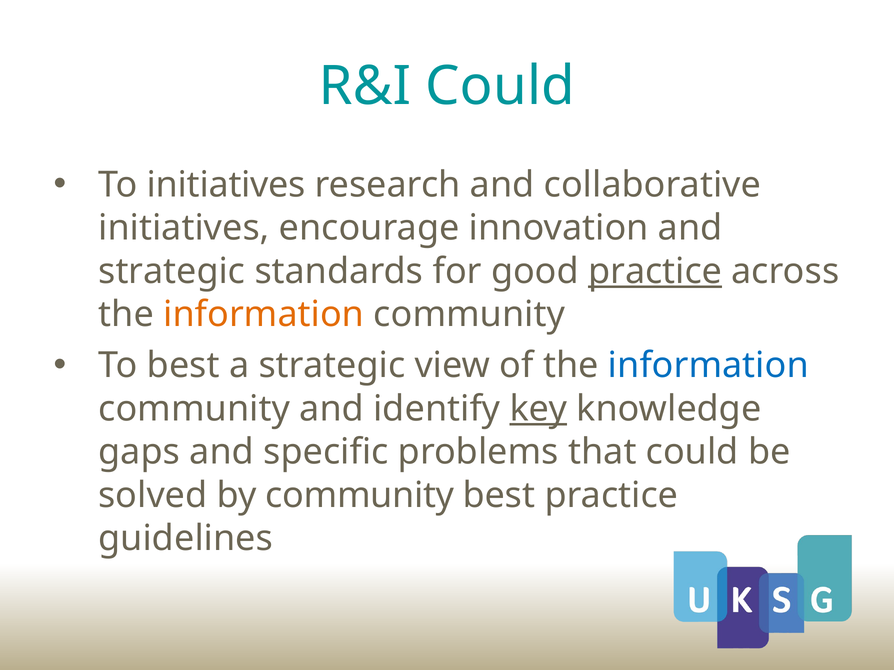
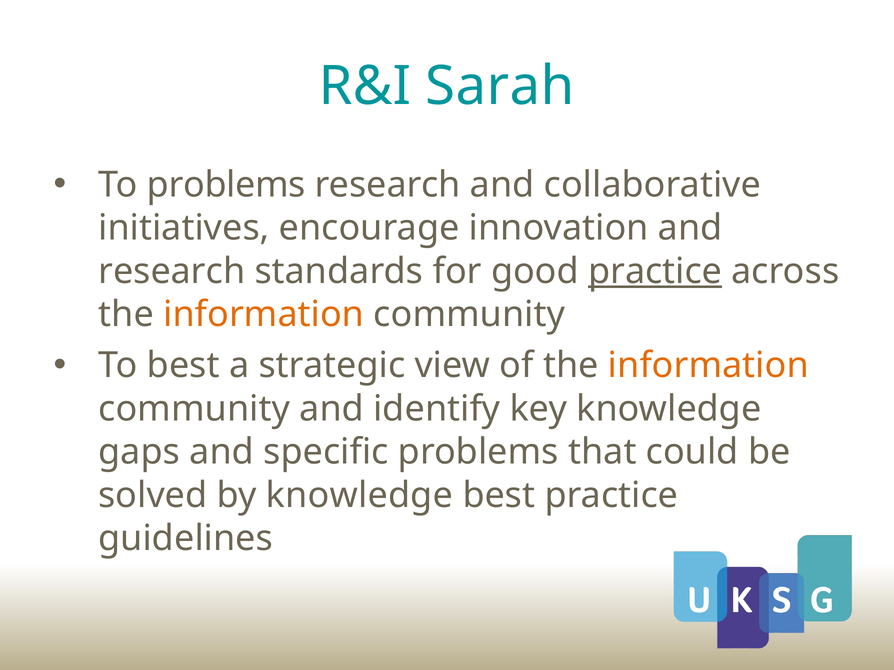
R&I Could: Could -> Sarah (500, 87)
To initiatives: initiatives -> problems (226, 185)
strategic: strategic -> research (172, 271)
information colour: blue -> orange (708, 366)
key underline: present -> none (538, 409)
by community: community -> knowledge (359, 496)
